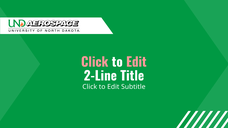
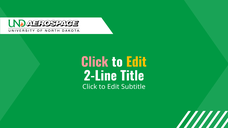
Edit colour: pink -> yellow (136, 63)
